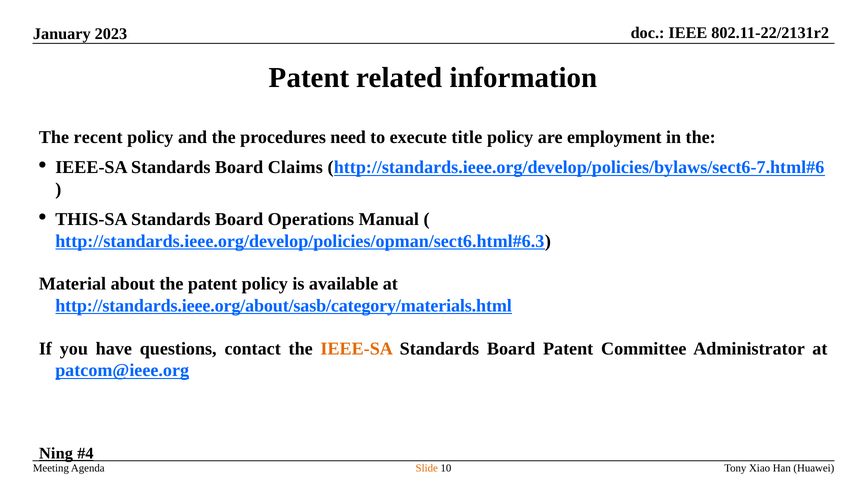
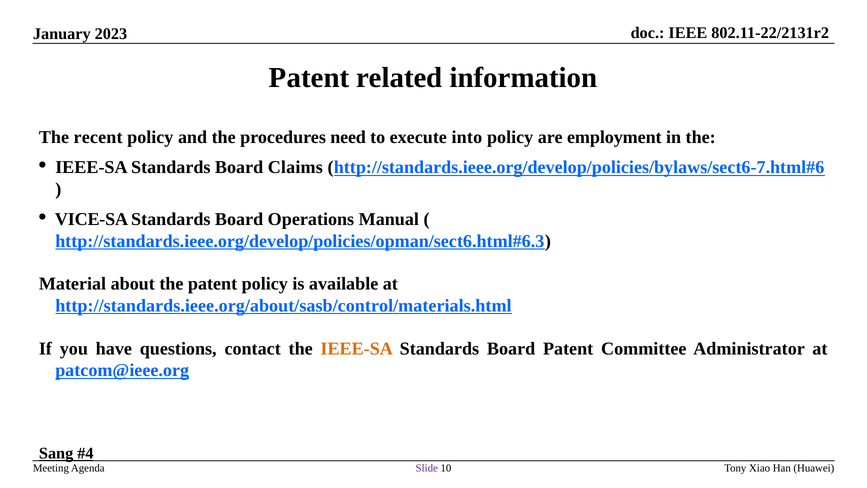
title: title -> into (467, 137)
THIS-SA: THIS-SA -> VICE-SA (92, 219)
http://standards.ieee.org/about/sasb/category/materials.html: http://standards.ieee.org/about/sasb/category/materials.html -> http://standards.ieee.org/about/sasb/control/materials.html (283, 306)
Ning: Ning -> Sang (56, 453)
Slide colour: orange -> purple (427, 468)
